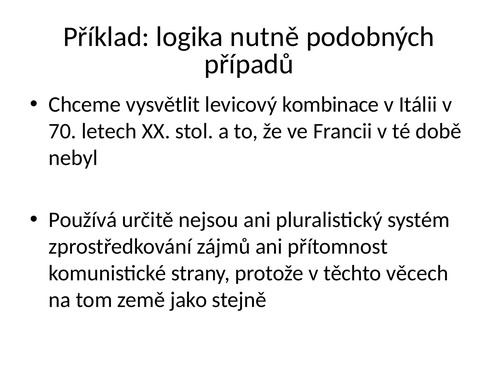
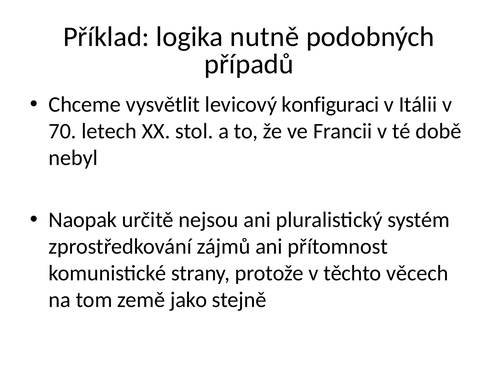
kombinace: kombinace -> konfiguraci (330, 104)
Používá: Používá -> Naopak (83, 220)
